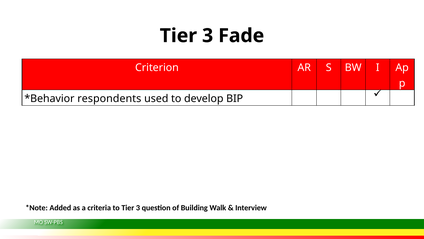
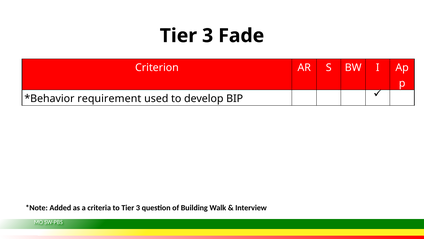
respondents: respondents -> requirement (109, 99)
